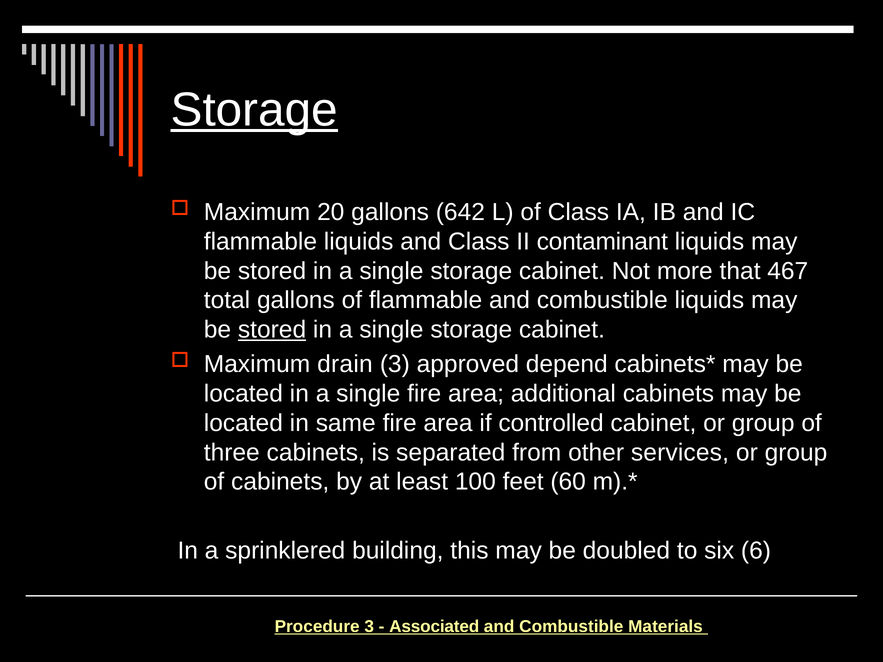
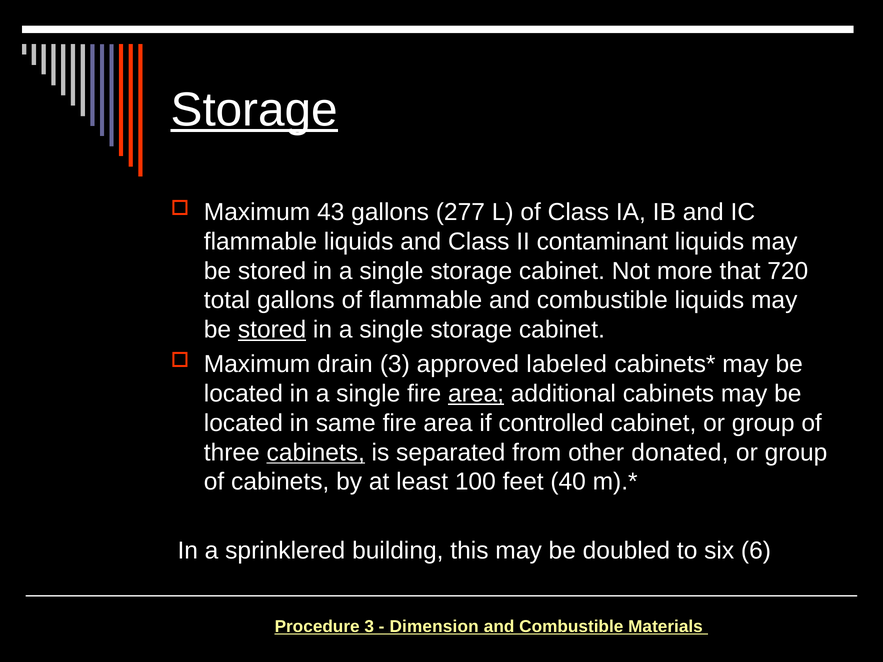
20: 20 -> 43 (331, 212)
642: 642 -> 277 (460, 212)
467: 467 -> 720 (788, 271)
depend: depend -> labeled (567, 364)
area underline: none -> present (476, 394)
cabinets underline: none -> present (316, 453)
services: services -> donated (680, 453)
60: 60 -> 40 (568, 482)
Associated: Associated -> Dimension (434, 627)
